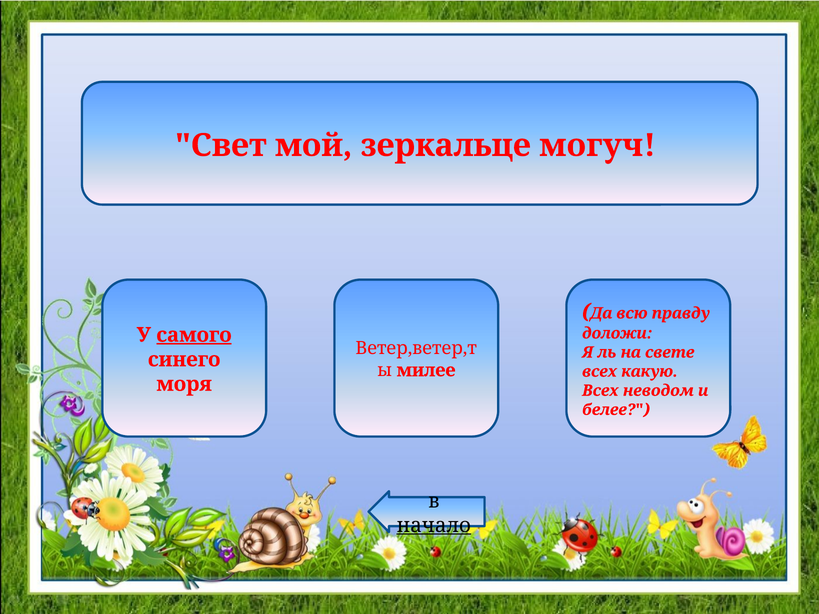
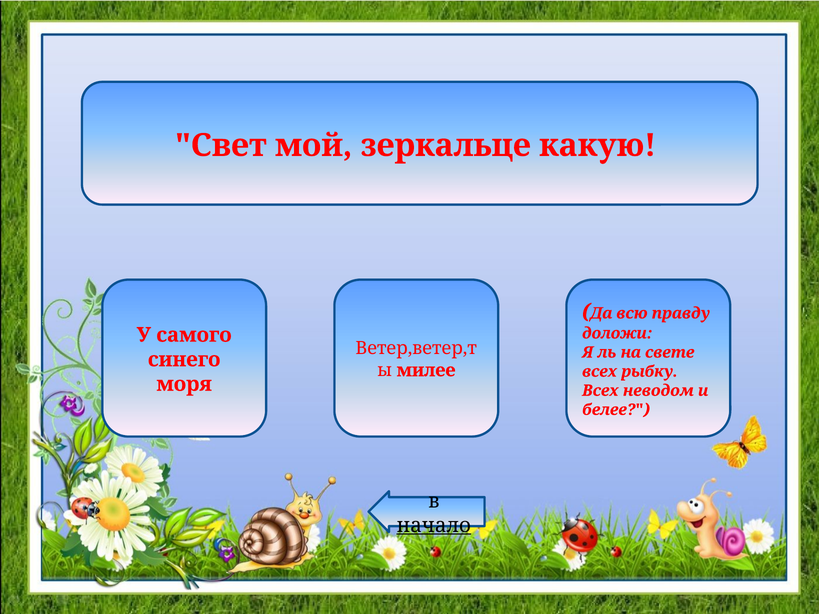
могуч: могуч -> какую (598, 145)
самого underline: present -> none (194, 335)
какую: какую -> рыбку (649, 372)
